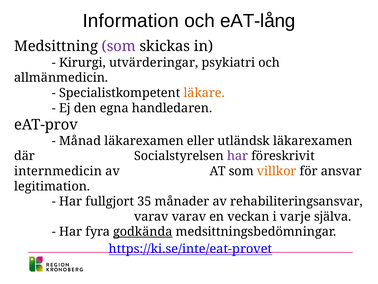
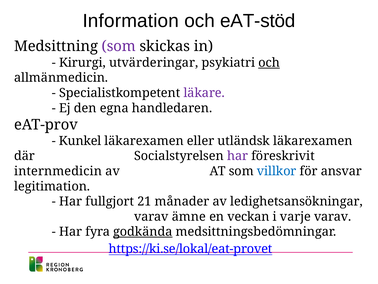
eAT-lång: eAT-lång -> eAT-stöd (258, 21)
och underline: none -> present (269, 63)
läkare colour: orange -> purple (204, 93)
Månad: Månad -> Kunkel (80, 141)
villkor colour: orange -> blue (277, 171)
35: 35 -> 21 (144, 201)
rehabiliteringsansvar: rehabiliteringsansvar -> ledighetsansökningar (296, 201)
varav varav: varav -> ämne (189, 216)
varje själva: själva -> varav (333, 216)
https://ki.se/inte/eat-provet: https://ki.se/inte/eat-provet -> https://ki.se/lokal/eat-provet (191, 249)
